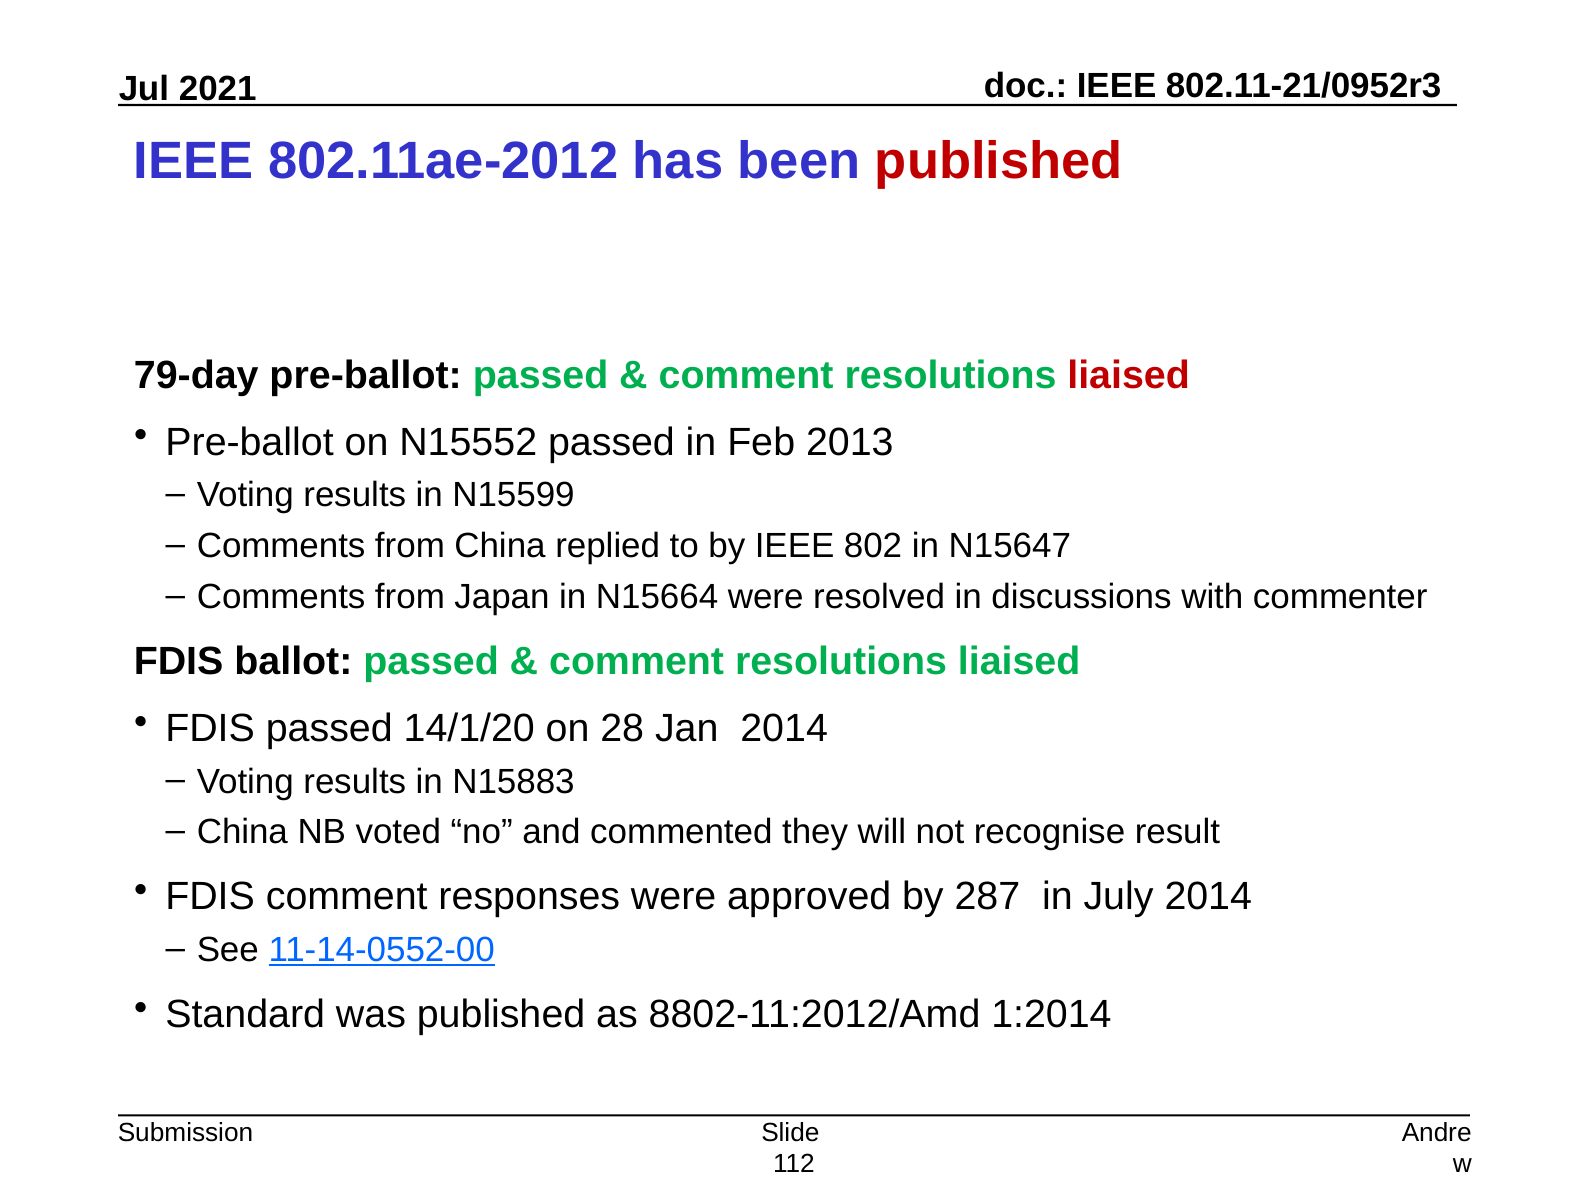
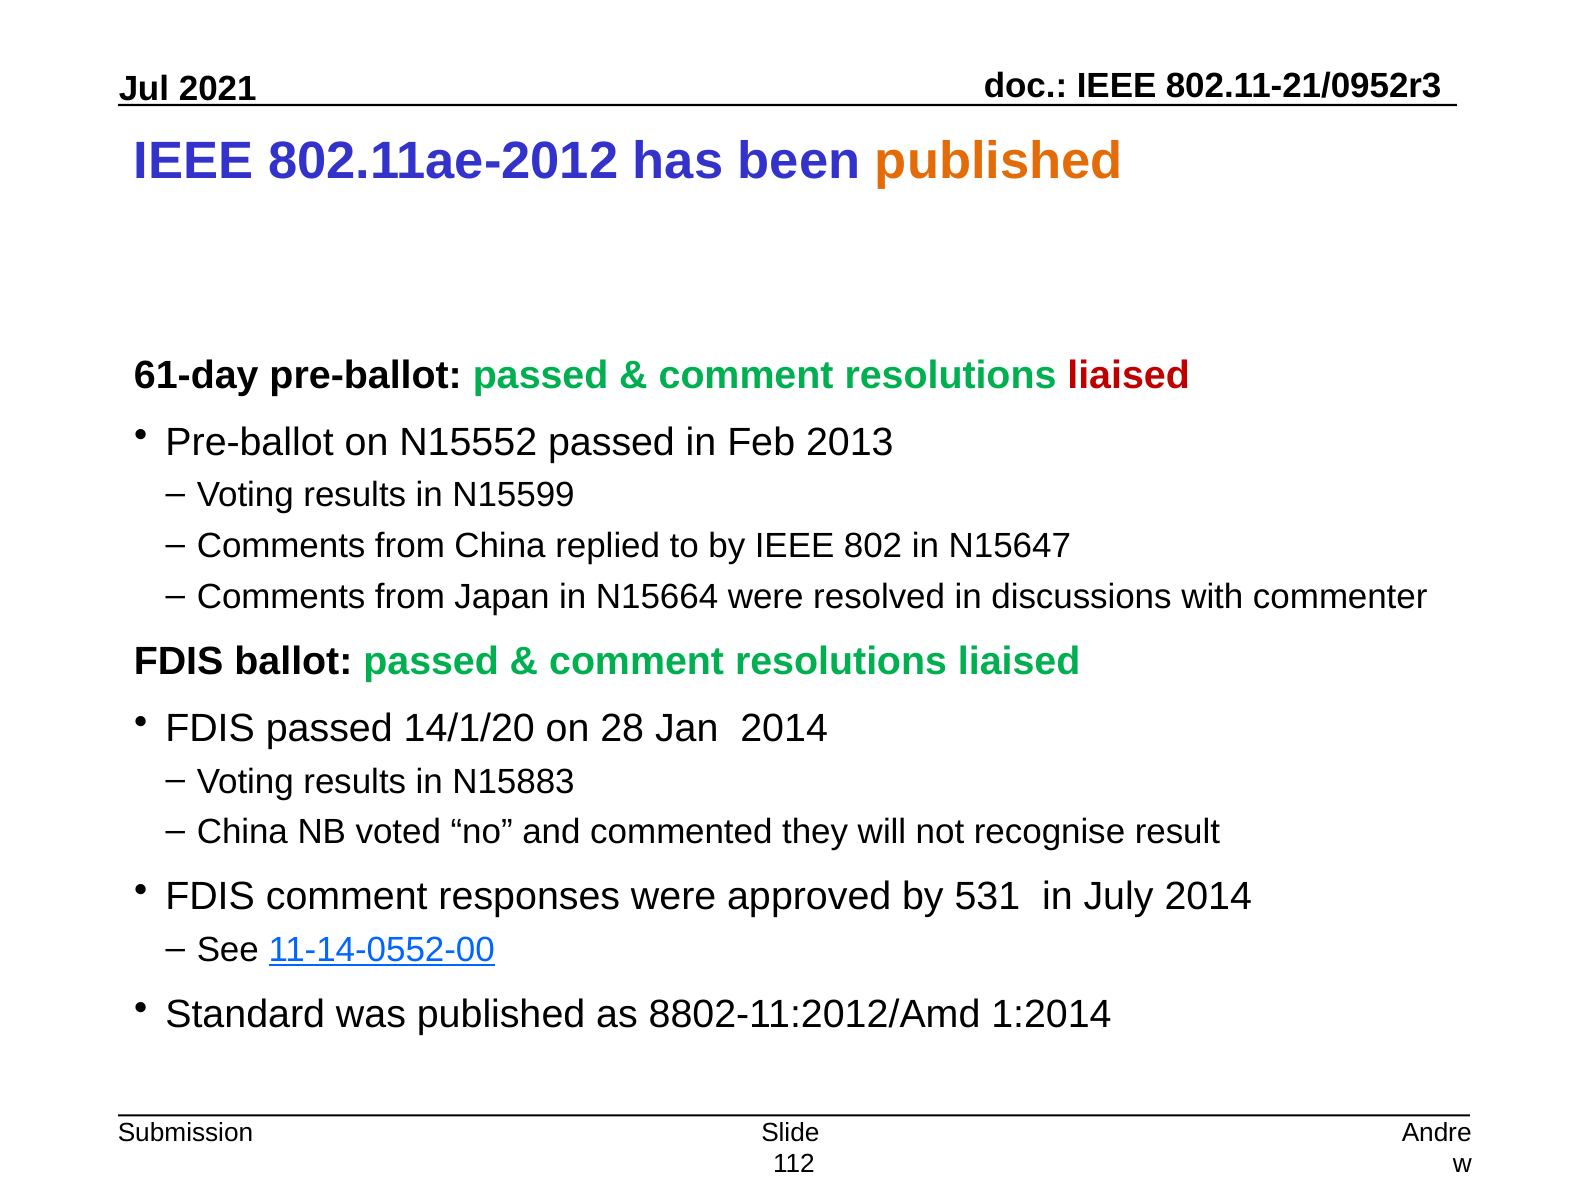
published colour: red -> orange (999, 161)
79-day: 79-day -> 61-day (196, 376)
287: 287 -> 531 (987, 897)
